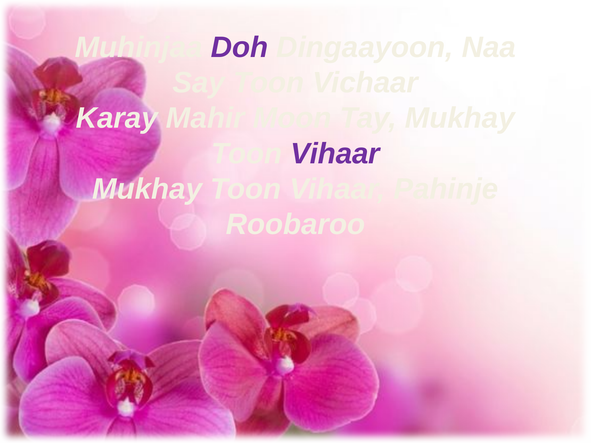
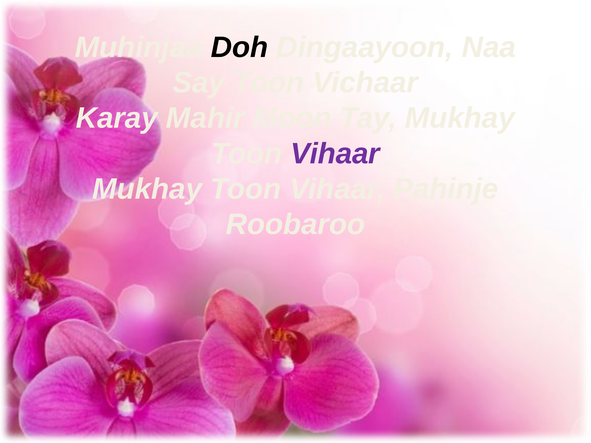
Doh colour: purple -> black (239, 47)
